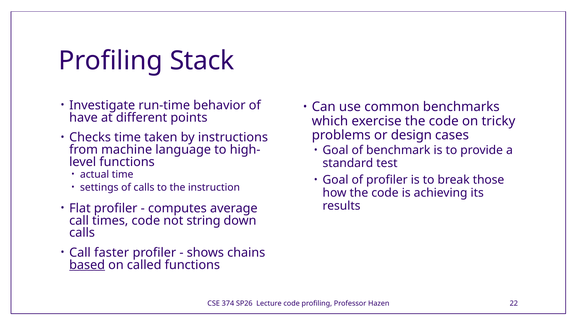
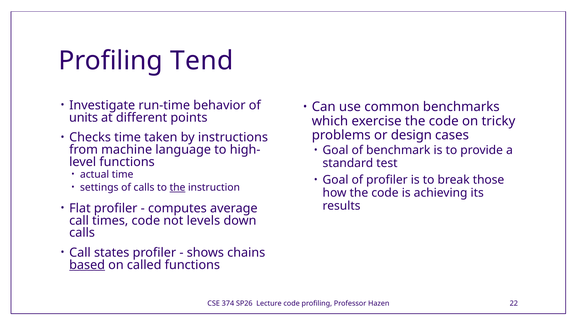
Stack: Stack -> Tend (202, 61)
have: have -> units (84, 117)
the underline: none -> present (178, 187)
string: string -> levels (203, 220)
faster: faster -> states (112, 252)
